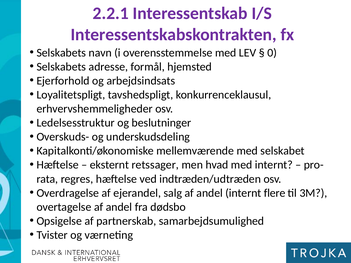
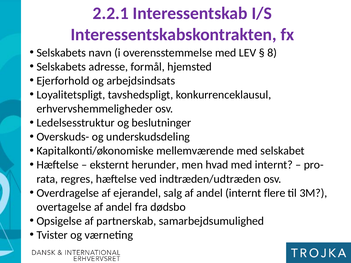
0: 0 -> 8 (272, 53)
retssager: retssager -> herunder (155, 165)
